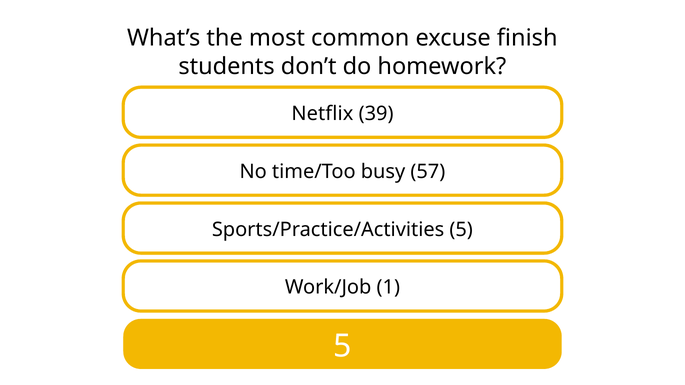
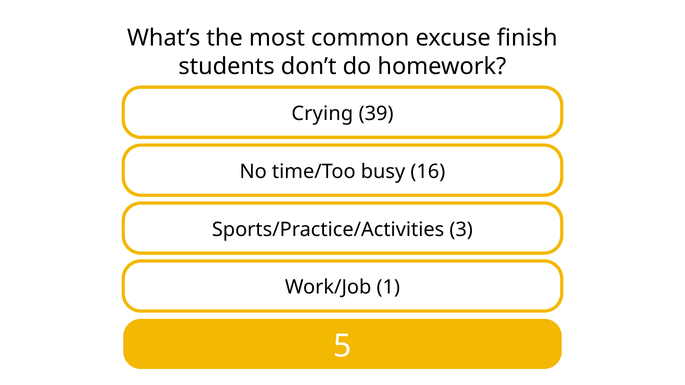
Netflix: Netflix -> Crying (322, 114)
57: 57 -> 16 (428, 172)
Sports/Practice/Activities 5: 5 -> 3 (461, 230)
